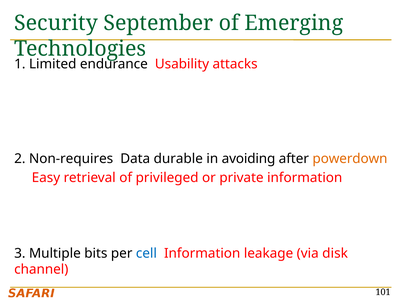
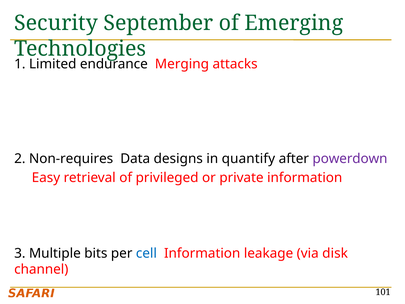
Usability: Usability -> Merging (182, 64)
durable: durable -> designs (178, 159)
avoiding: avoiding -> quantify (248, 159)
powerdown colour: orange -> purple (350, 159)
